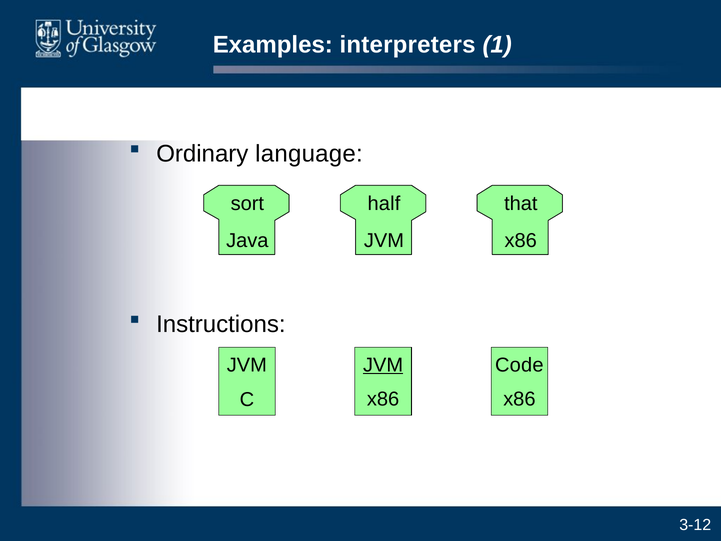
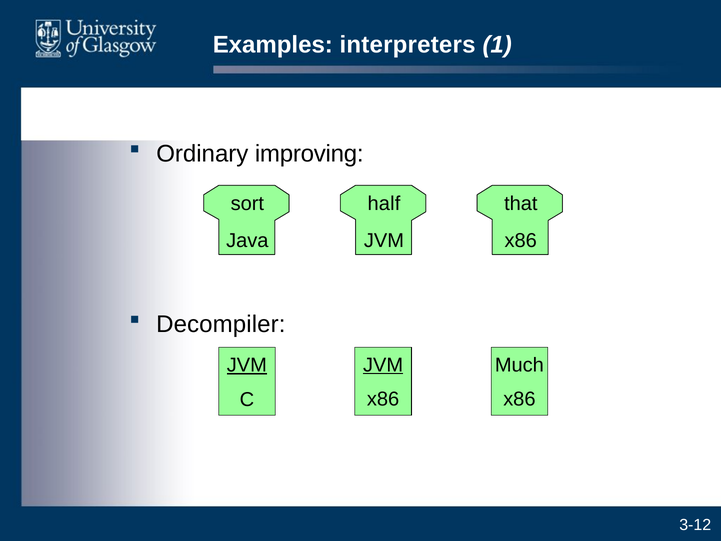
language: language -> improving (309, 154)
Instructions: Instructions -> Decompiler (221, 324)
Code: Code -> Much (519, 365)
JVM underline: none -> present (247, 365)
